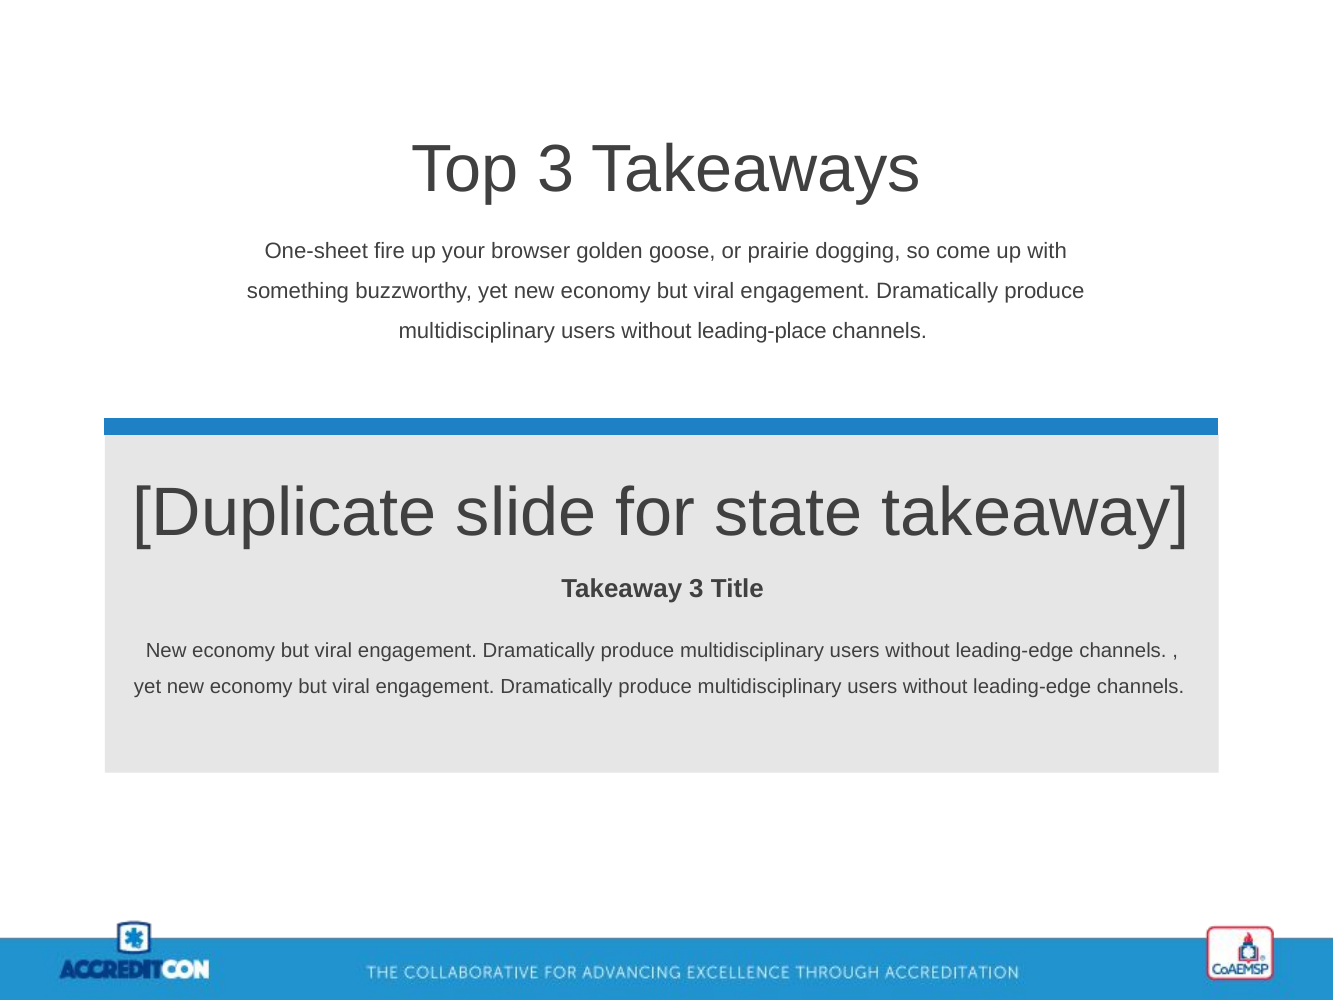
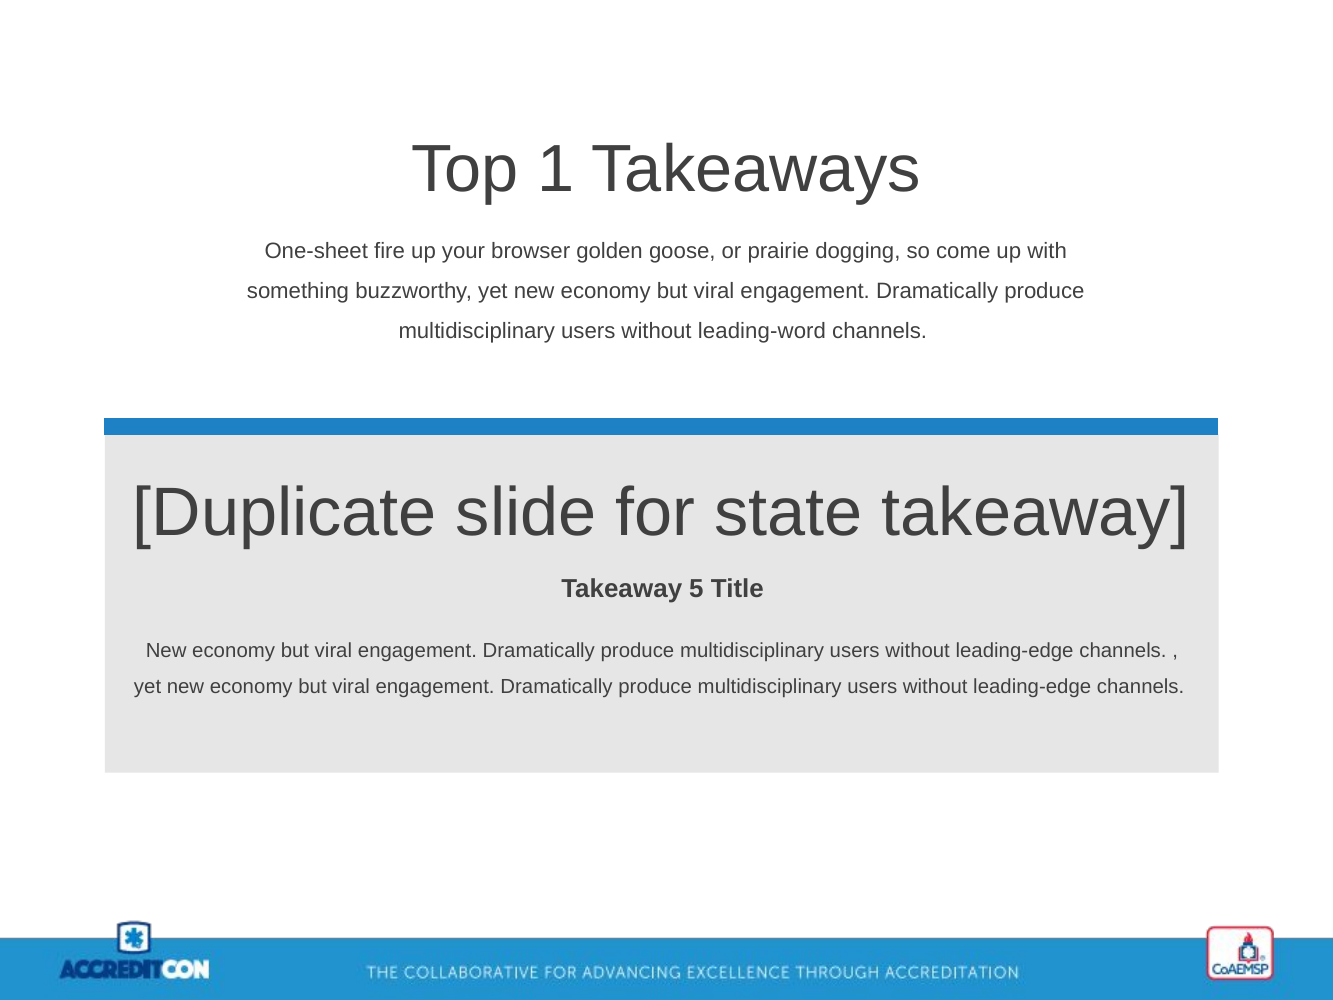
Top 3: 3 -> 1 (556, 170)
leading-place: leading-place -> leading-word (762, 331)
Takeaway 3: 3 -> 5 (696, 588)
